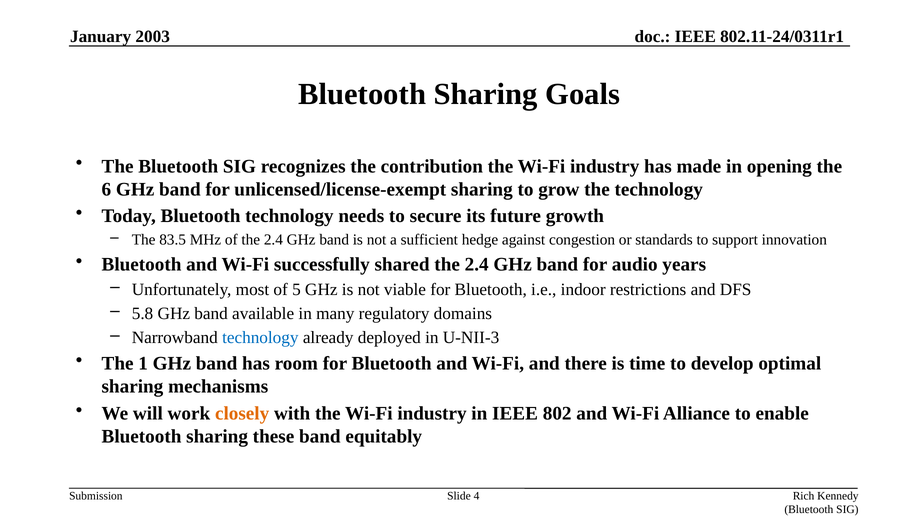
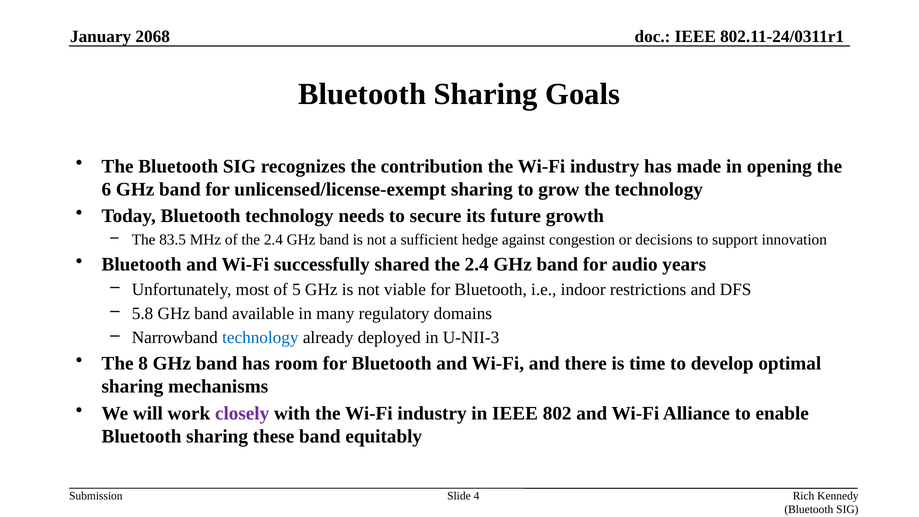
2003: 2003 -> 2068 (153, 37)
standards: standards -> decisions (664, 239)
1: 1 -> 8 (143, 363)
closely colour: orange -> purple (242, 413)
